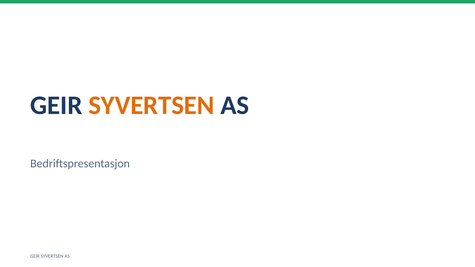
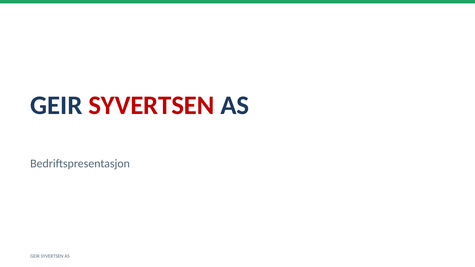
SYVERTSEN colour: orange -> red (151, 105)
